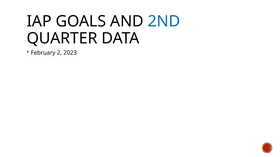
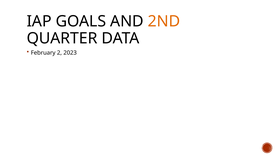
2ND colour: blue -> orange (164, 21)
